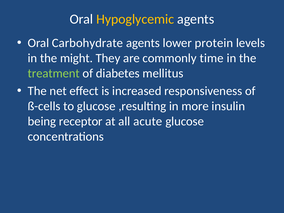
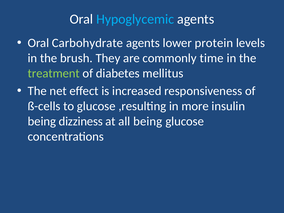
Hypoglycemic colour: yellow -> light blue (135, 19)
might: might -> brush (76, 58)
receptor: receptor -> dizziness (81, 121)
all acute: acute -> being (148, 121)
